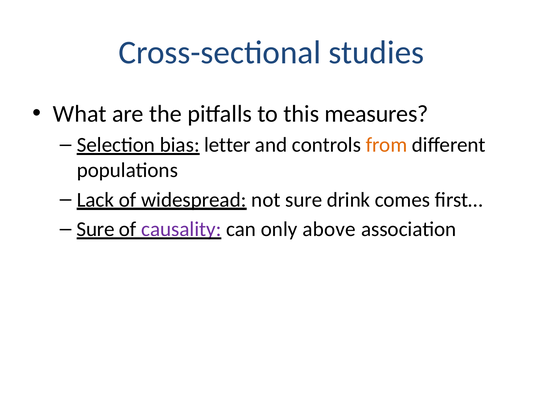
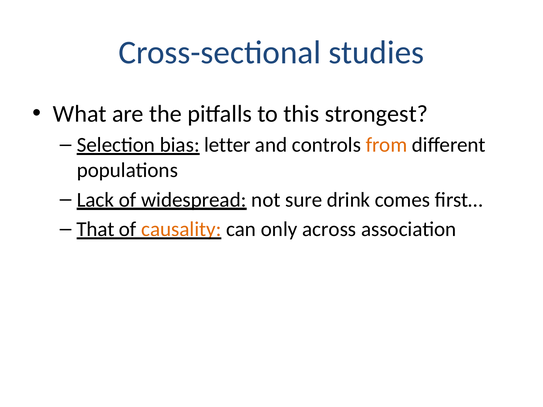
measures: measures -> strongest (376, 114)
Sure: Sure -> That (96, 229)
causality colour: purple -> orange (181, 229)
above: above -> across (329, 229)
